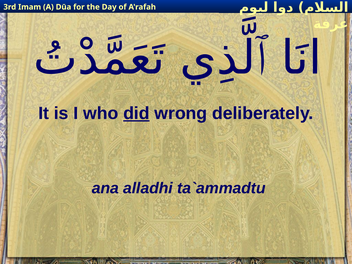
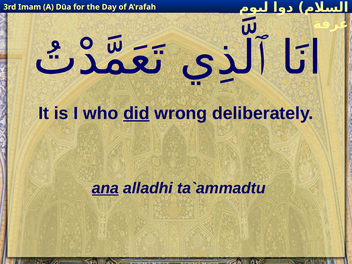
ana underline: none -> present (105, 188)
